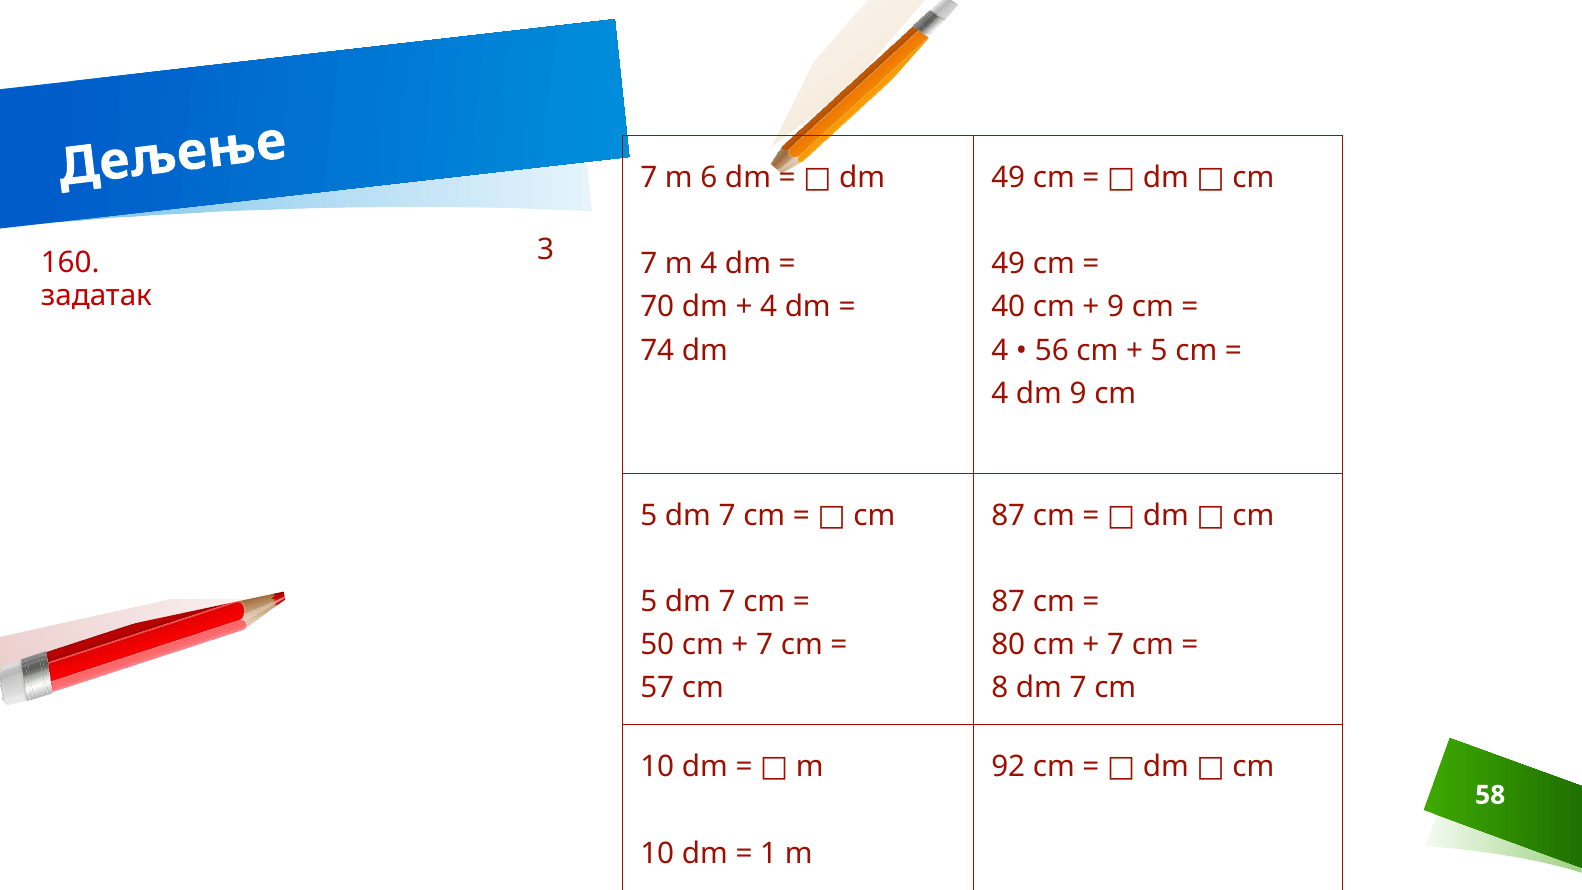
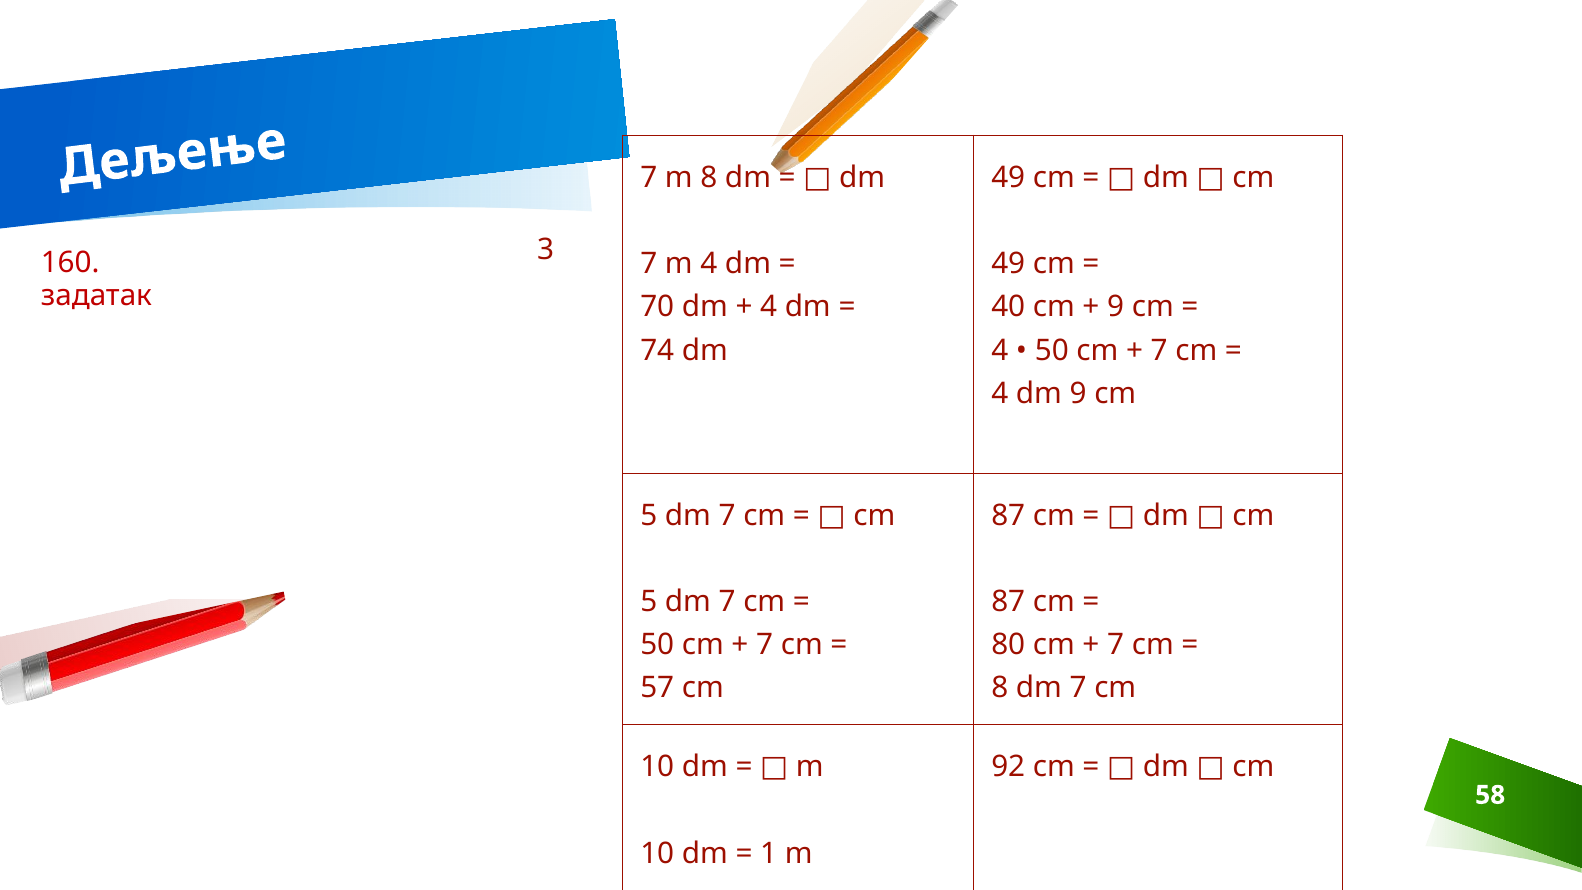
m 6: 6 -> 8 (709, 178)
56: 56 -> 50 (1052, 350)
5: 5 -> 7 (1159, 350)
